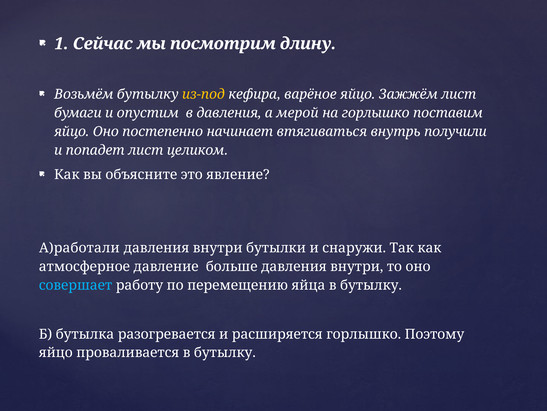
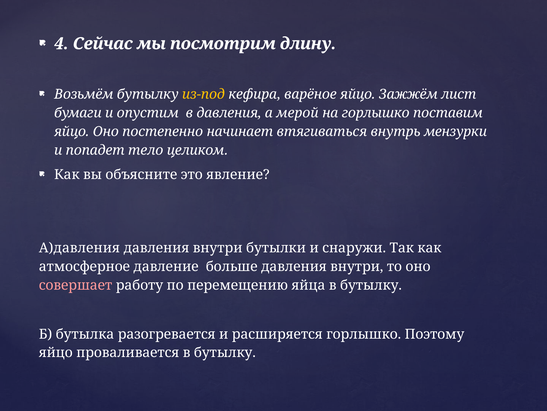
1: 1 -> 4 (61, 44)
получили: получили -> мензурки (455, 131)
попадет лист: лист -> тело (146, 150)
А)работали: А)работали -> А)давления (79, 248)
совершает colour: light blue -> pink (76, 285)
